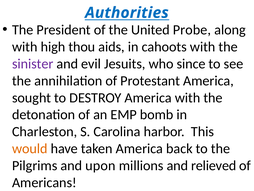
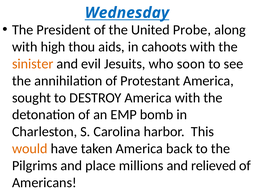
Authorities: Authorities -> Wednesday (127, 13)
sinister colour: purple -> orange (33, 64)
since: since -> soon (191, 64)
upon: upon -> place (100, 165)
